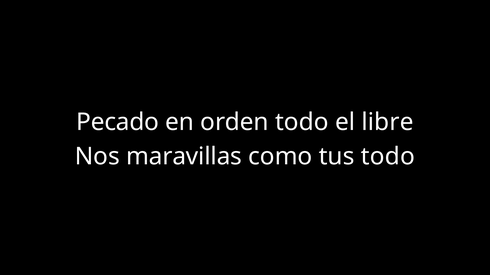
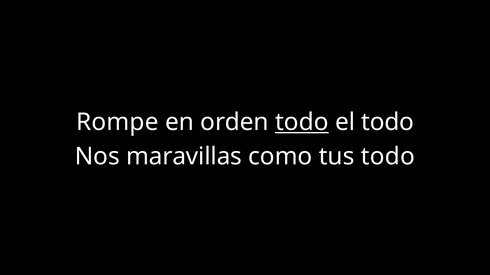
Pecado: Pecado -> Rompe (117, 122)
todo underline: none -> present (302, 122)
el libre: libre -> todo (388, 122)
